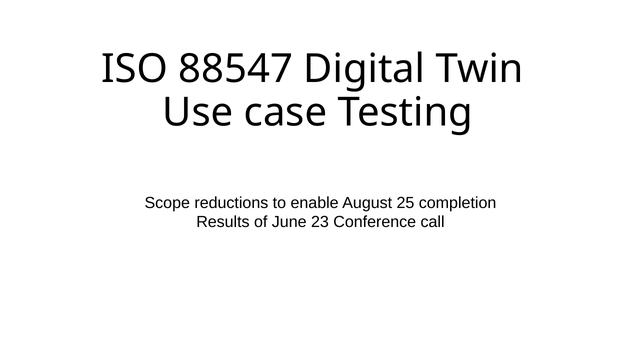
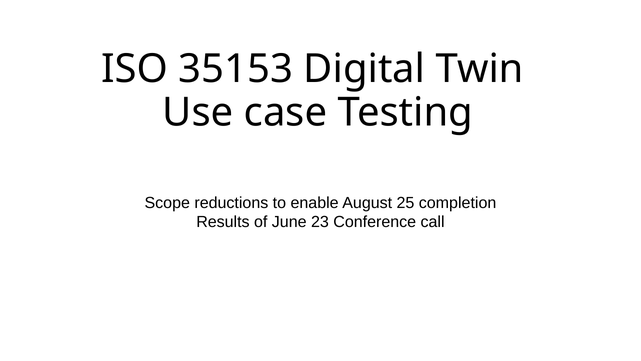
88547: 88547 -> 35153 (236, 69)
